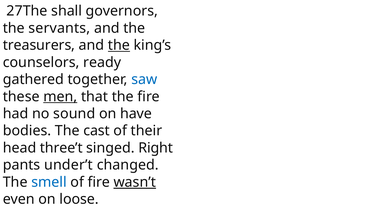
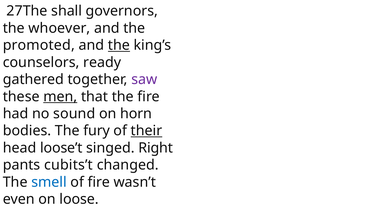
servants: servants -> whoever (59, 28)
treasurers: treasurers -> promoted (39, 45)
saw colour: blue -> purple (144, 79)
have: have -> horn (136, 114)
cast: cast -> fury (97, 131)
their underline: none -> present (146, 131)
three’t: three’t -> loose’t (61, 148)
under’t: under’t -> cubits’t (68, 165)
wasn’t underline: present -> none (135, 182)
